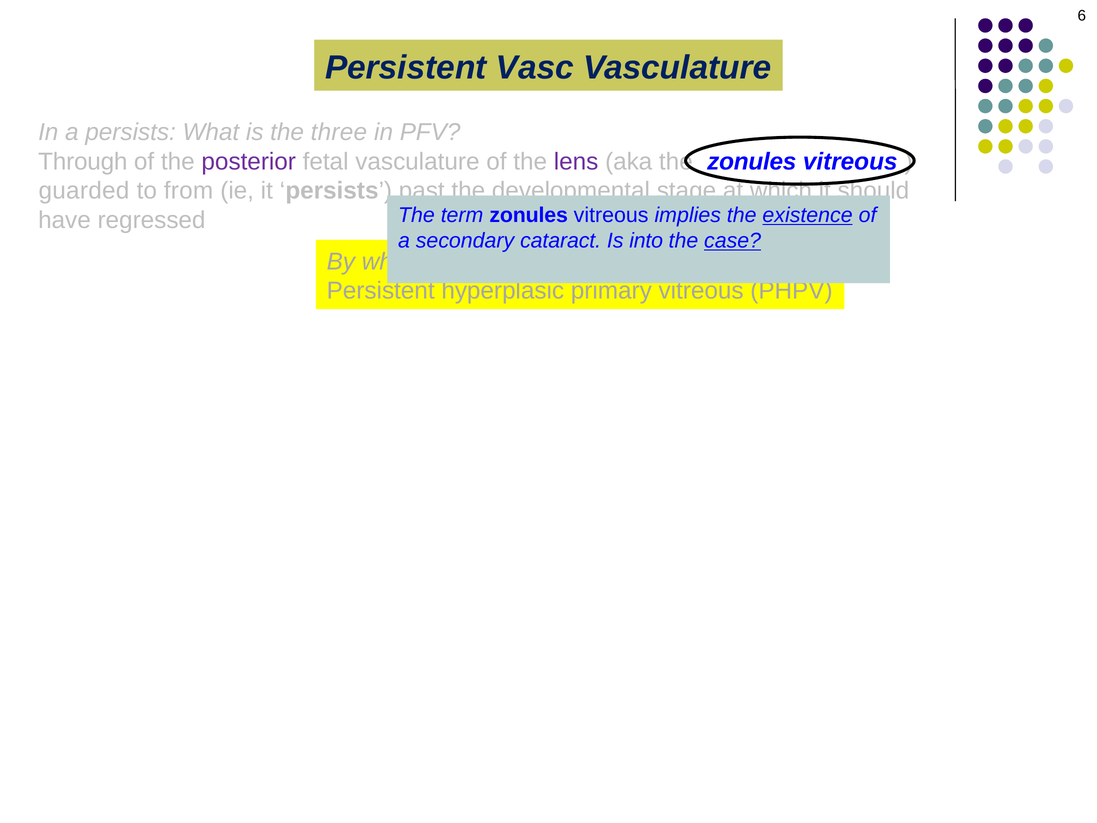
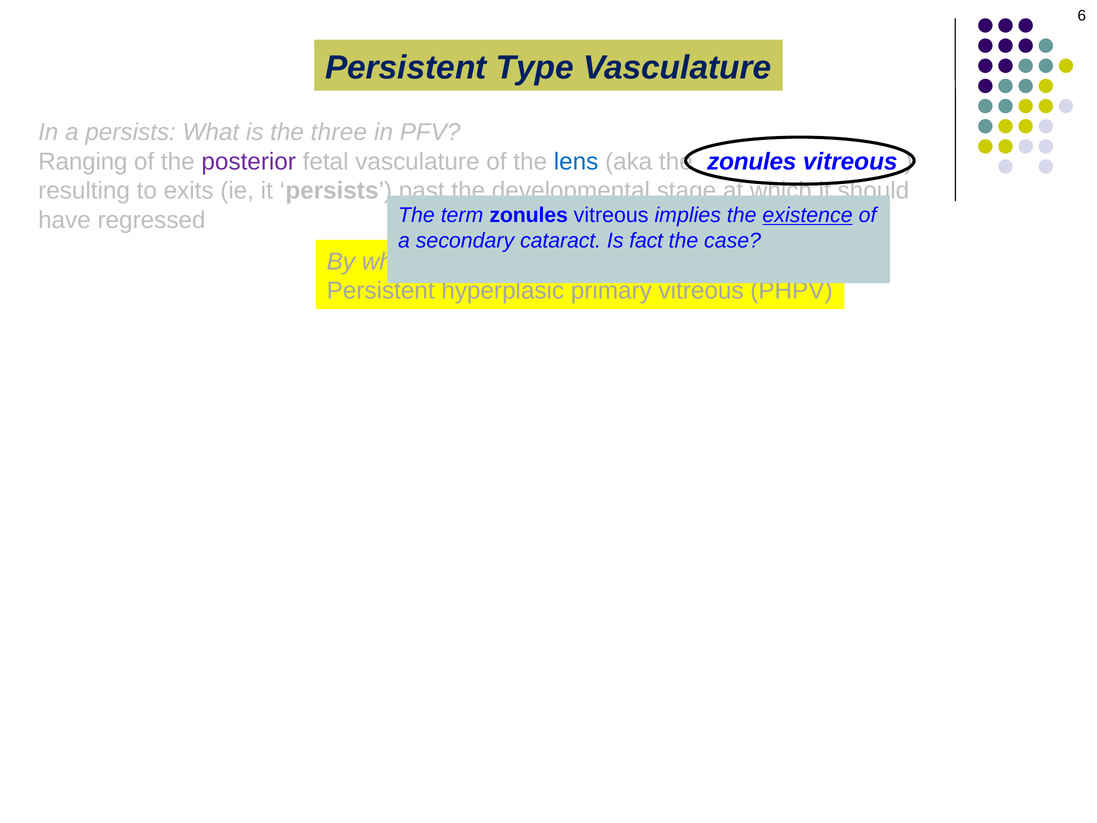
Vasc: Vasc -> Type (535, 68)
Through: Through -> Ranging (83, 162)
lens colour: purple -> blue (576, 162)
guarded: guarded -> resulting (84, 191)
from: from -> exits (189, 191)
Is into: into -> fact (646, 241)
case underline: present -> none (733, 241)
